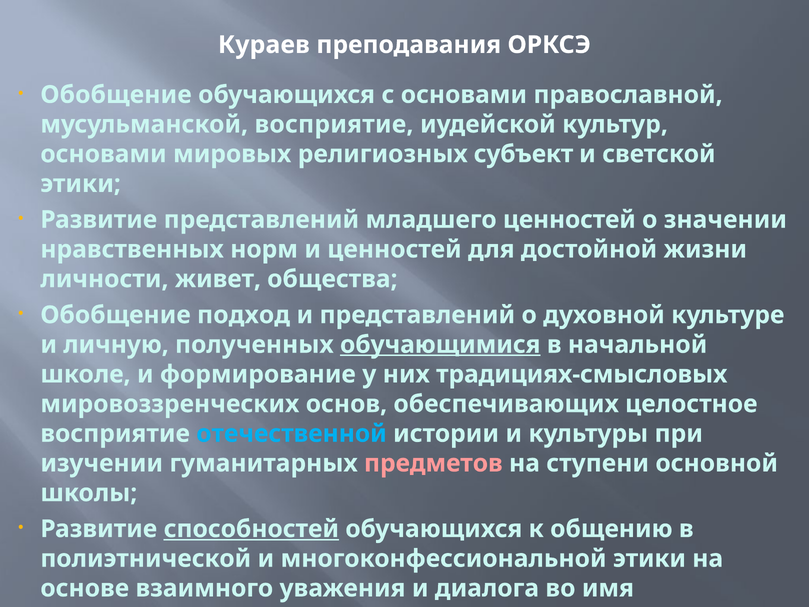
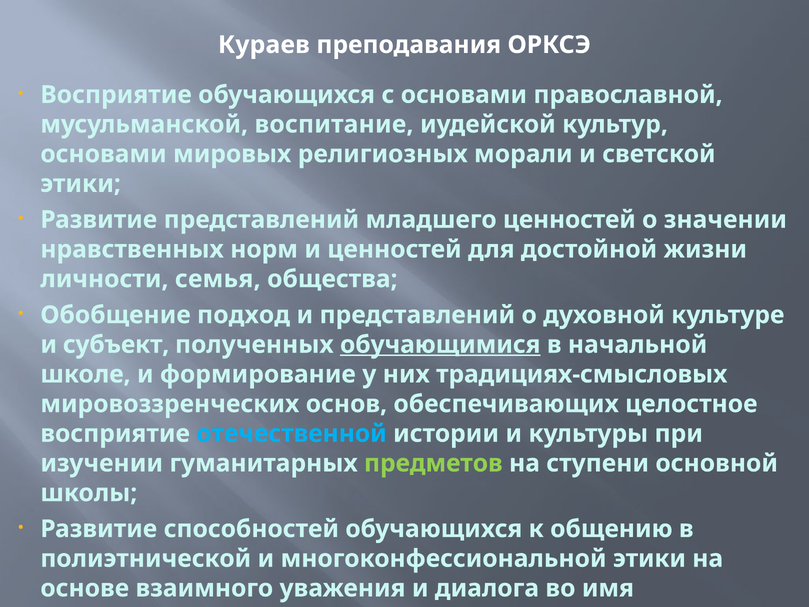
Обобщение: Обобщение -> Восприятие (116, 95)
мусульманской восприятие: восприятие -> воспитание (334, 124)
субъект: субъект -> морали (523, 154)
живет: живет -> семья (218, 279)
личную: личную -> субъект (116, 345)
предметов colour: pink -> light green (433, 463)
способностей underline: present -> none (251, 529)
